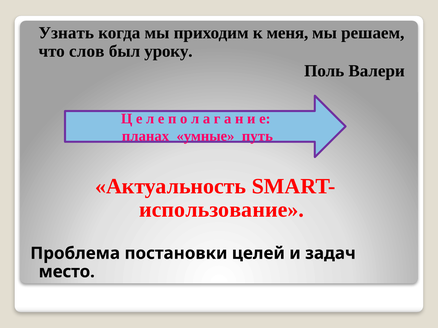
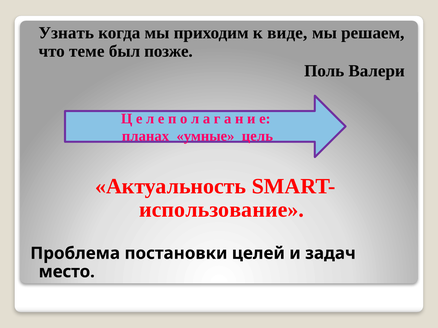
меня: меня -> виде (287, 33)
слов: слов -> теме (87, 51)
уроку: уроку -> позже (168, 51)
путь: путь -> цель (257, 136)
